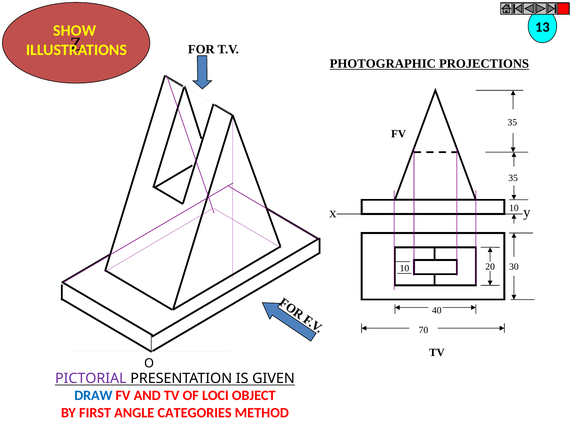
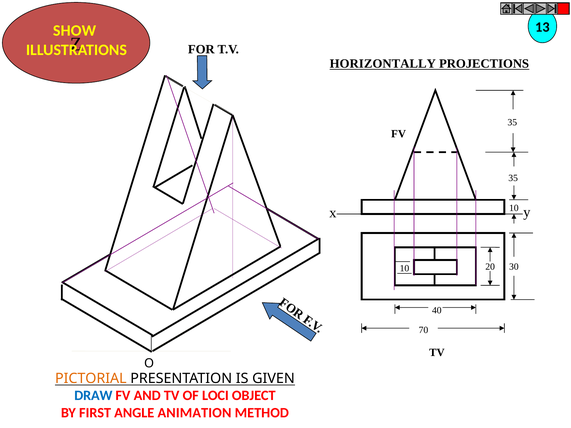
PHOTOGRAPHIC: PHOTOGRAPHIC -> HORIZONTALLY (383, 64)
PICTORIAL colour: purple -> orange (91, 379)
CATEGORIES: CATEGORIES -> ANIMATION (194, 413)
